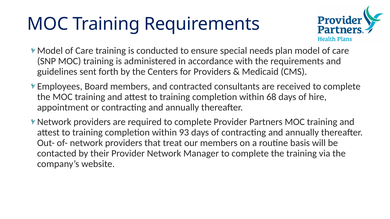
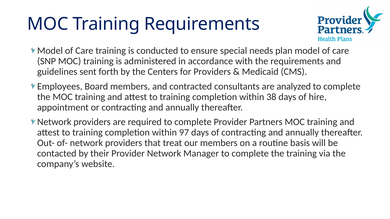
received: received -> analyzed (294, 86)
68: 68 -> 38 (271, 97)
93: 93 -> 97 (184, 133)
